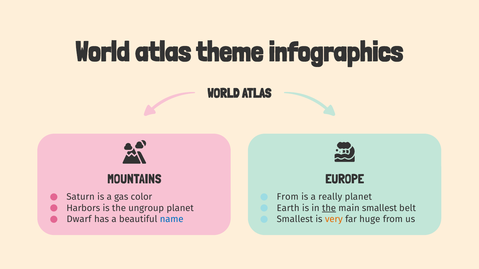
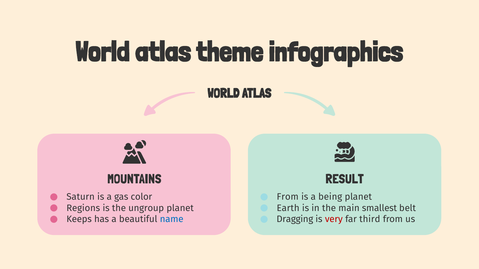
EUROPE: EUROPE -> RESULT (345, 179)
really: really -> being (330, 197)
Harbors: Harbors -> Regions (83, 208)
the underline: present -> none (329, 208)
Dwarf: Dwarf -> Keeps (79, 220)
Smallest: Smallest -> Dragging (295, 220)
very colour: orange -> red (334, 220)
huge: huge -> third (370, 220)
